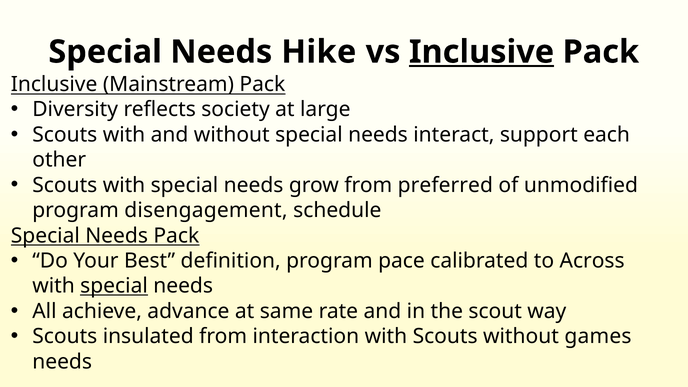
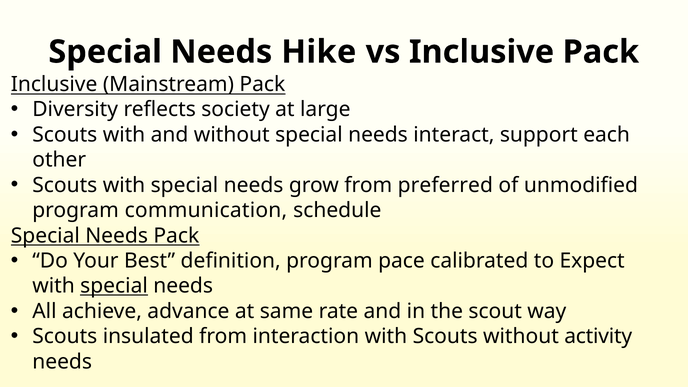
Inclusive underline: present -> none (482, 52)
disengagement: disengagement -> communication (206, 210)
Across: Across -> Expect (592, 261)
games: games -> activity (598, 336)
